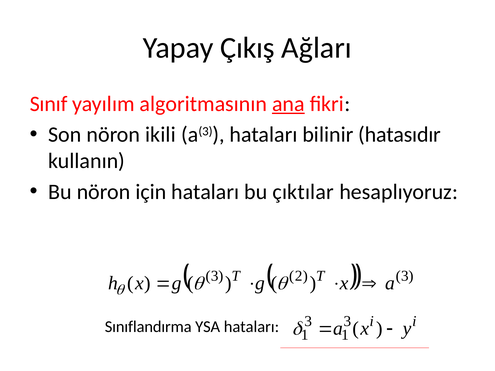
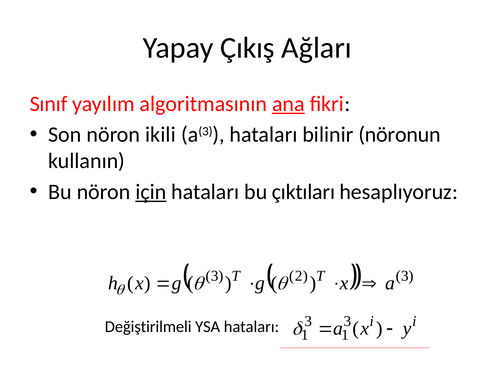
hatasıdır: hatasıdır -> nöronun (400, 135)
için underline: none -> present (151, 192)
çıktılar: çıktılar -> çıktıları (303, 192)
Sınıflandırma: Sınıflandırma -> Değiştirilmeli (148, 327)
